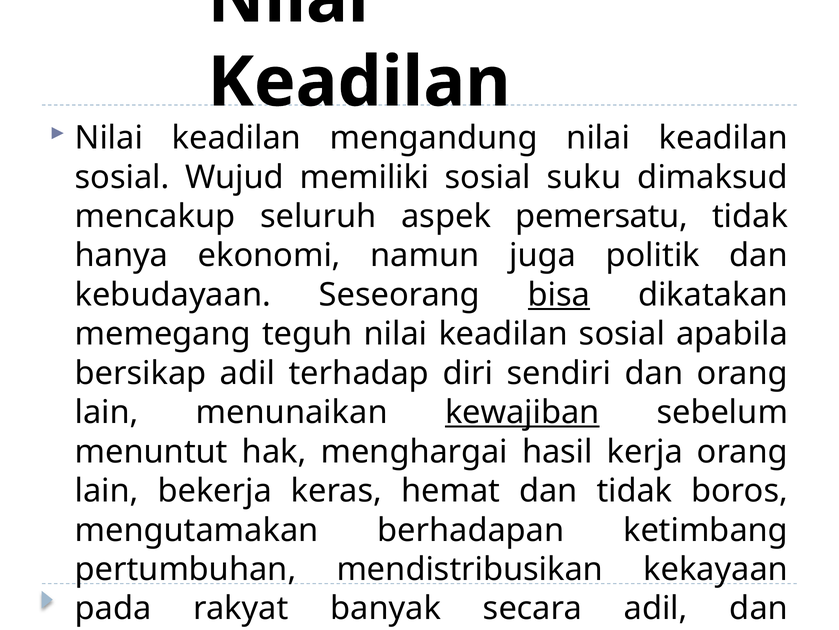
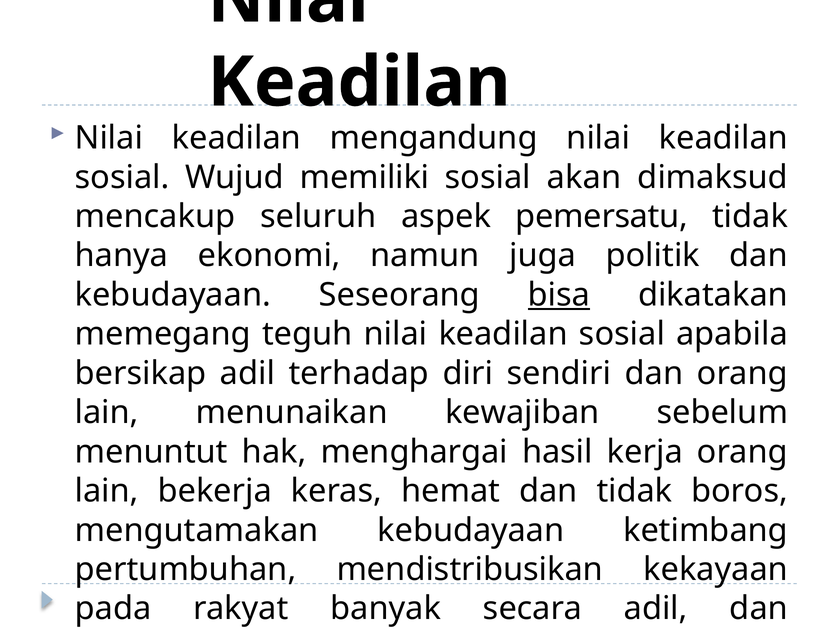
suku: suku -> akan (584, 177)
kewajiban underline: present -> none (522, 412)
mengutamakan berhadapan: berhadapan -> kebudayaan (471, 530)
